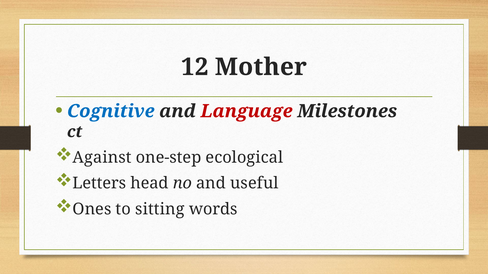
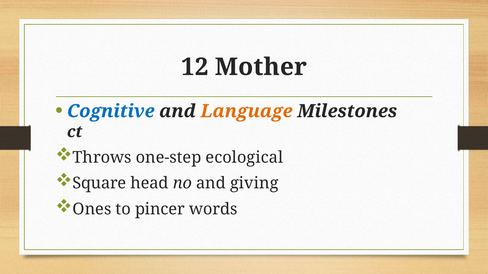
Language colour: red -> orange (247, 111)
Against: Against -> Throws (102, 158)
Letters: Letters -> Square (99, 184)
useful: useful -> giving (254, 184)
sitting: sitting -> pincer (160, 209)
